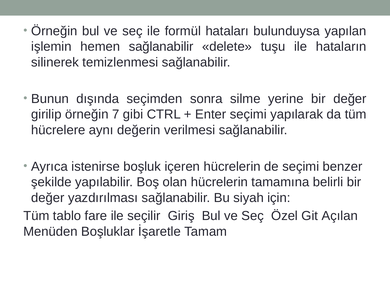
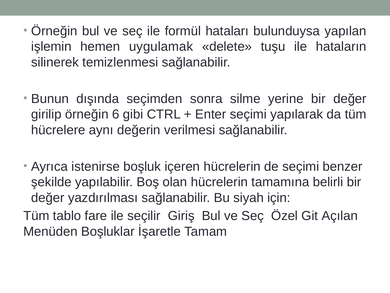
hemen sağlanabilir: sağlanabilir -> uygulamak (161, 47)
7: 7 -> 6 (116, 114)
